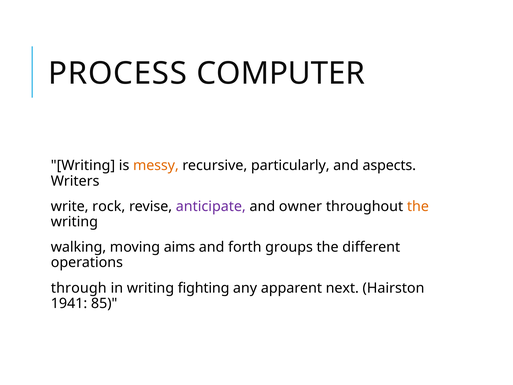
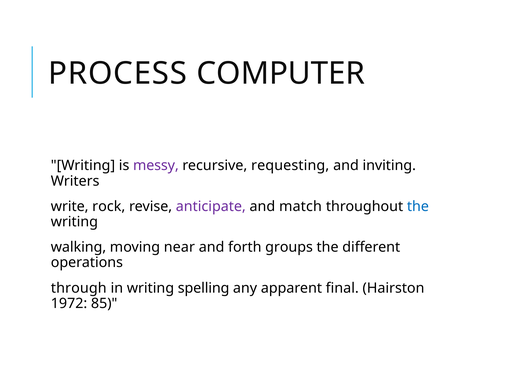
messy colour: orange -> purple (156, 166)
particularly: particularly -> requesting (290, 166)
aspects: aspects -> inviting (389, 166)
owner: owner -> match (300, 206)
the colour: orange -> blue (418, 206)
aims: aims -> near (179, 247)
fighting: fighting -> spelling (204, 288)
next: next -> final (342, 288)
1941: 1941 -> 1972 (69, 303)
